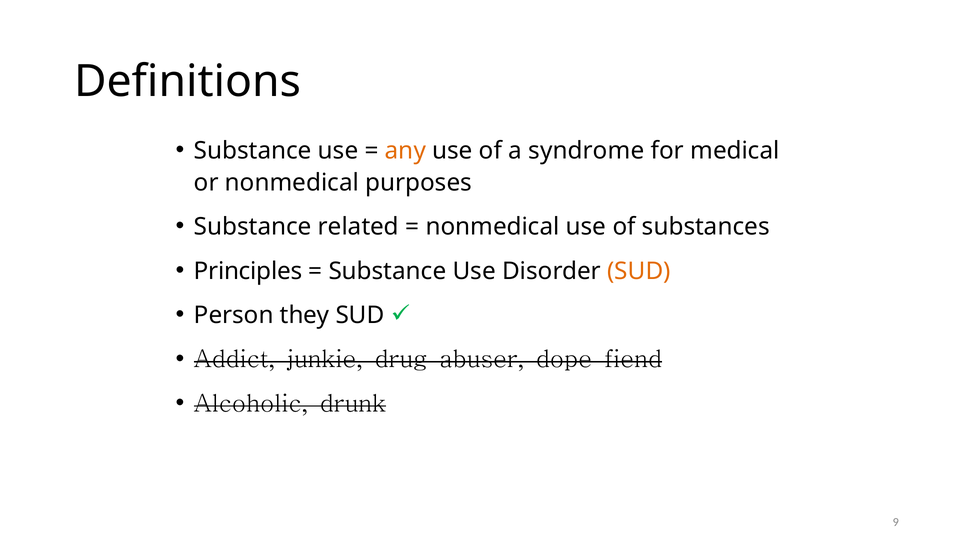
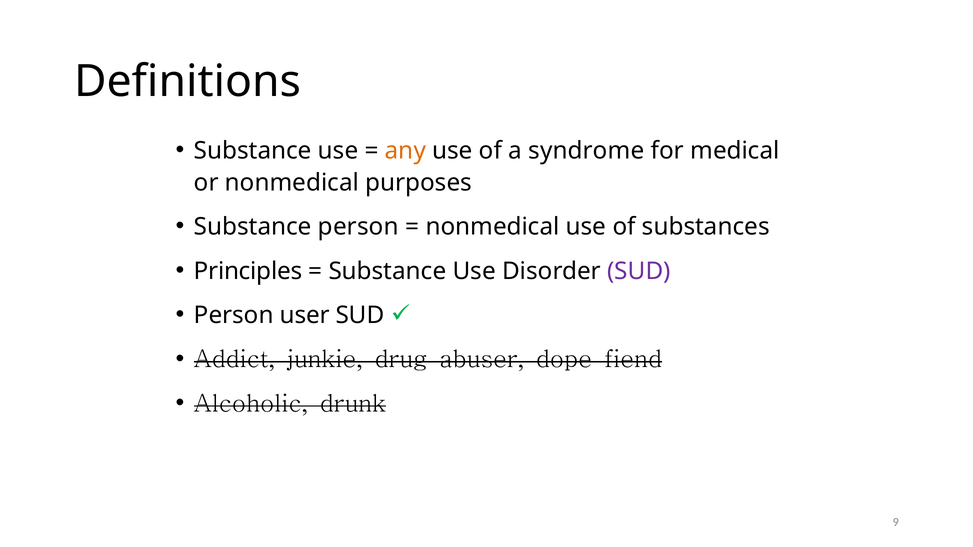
Substance related: related -> person (358, 227)
SUD colour: orange -> purple (639, 271)
they: they -> user (305, 315)
